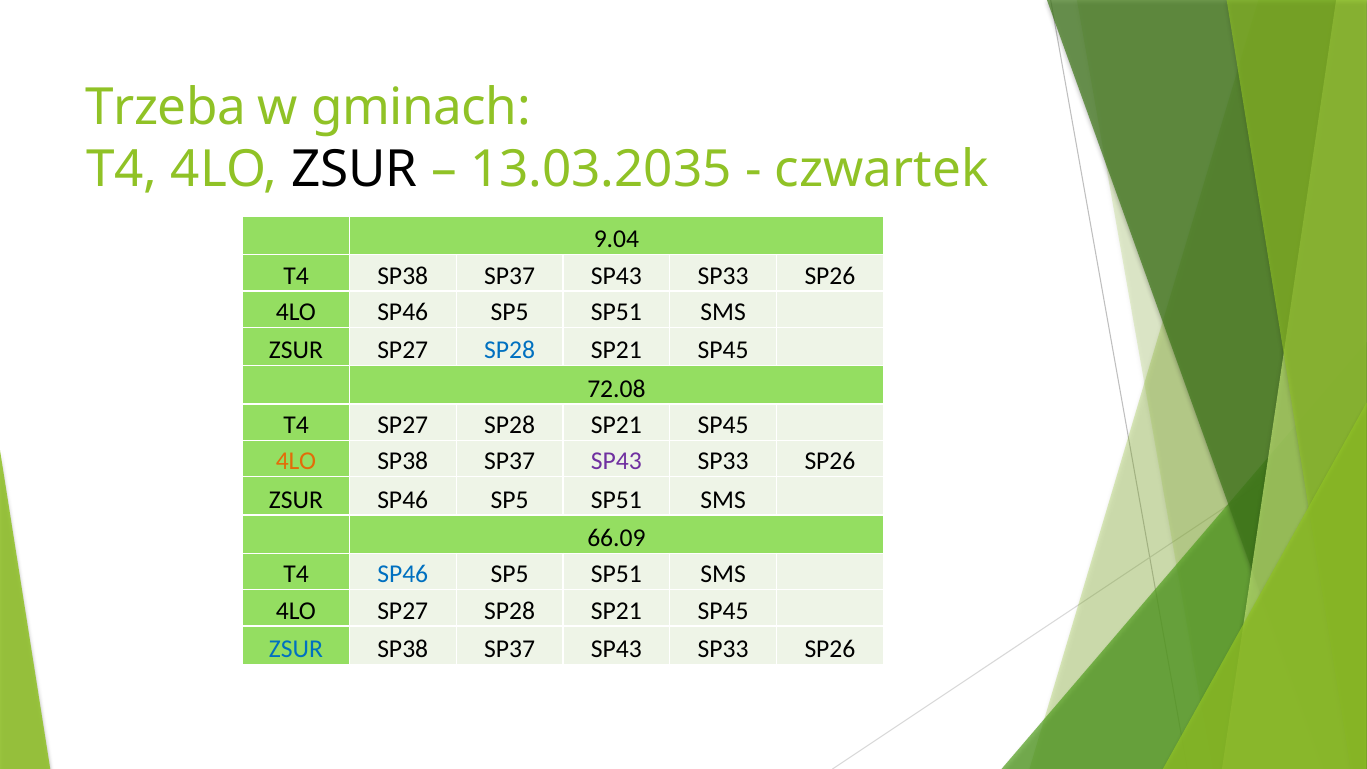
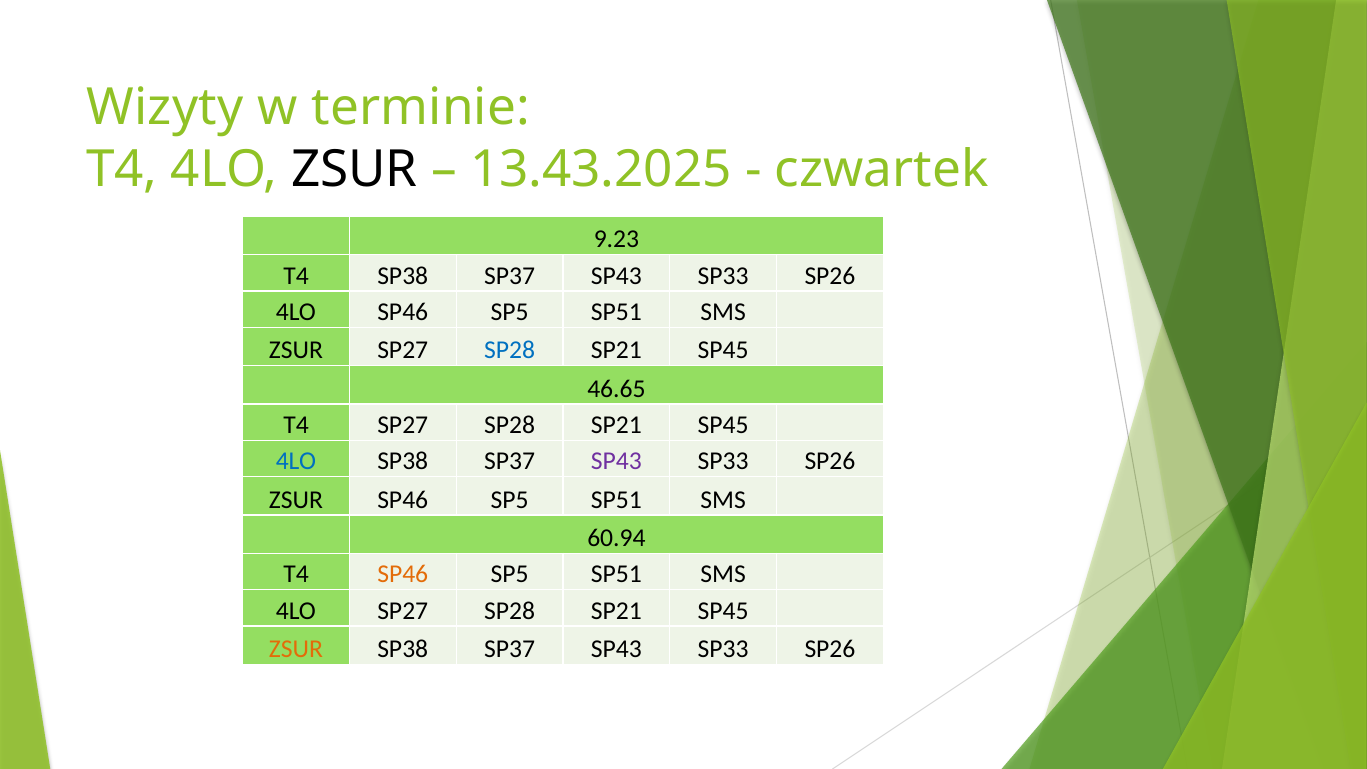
Trzeba: Trzeba -> Wizyty (165, 108)
gminach: gminach -> terminie (421, 108)
13.03.2035: 13.03.2035 -> 13.43.2025 (601, 169)
9.04: 9.04 -> 9.23 (616, 239)
72.08: 72.08 -> 46.65 (616, 389)
4LO colour: orange -> blue (296, 461)
66.09: 66.09 -> 60.94 (616, 538)
SP46 colour: blue -> orange (403, 574)
ZSUR colour: blue -> orange (296, 649)
